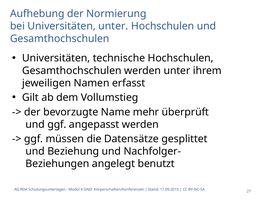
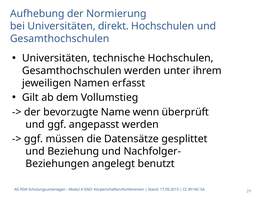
Universitäten unter: unter -> direkt (113, 26)
mehr: mehr -> wenn (146, 112)
